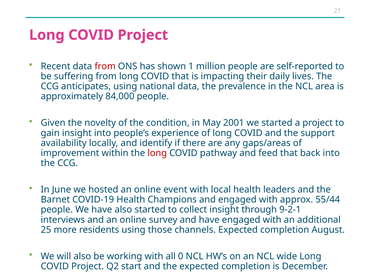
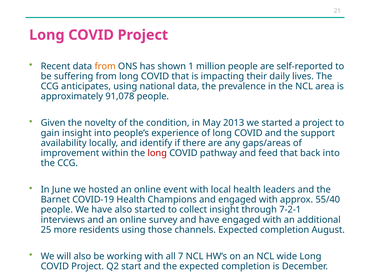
from colour: red -> orange (105, 66)
84,000: 84,000 -> 91,078 (120, 96)
2001: 2001 -> 2013 (234, 123)
55/44: 55/44 -> 55/40 (328, 199)
9-2-1: 9-2-1 -> 7-2-1 (290, 209)
0: 0 -> 7 (181, 256)
